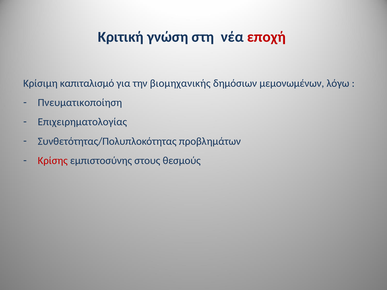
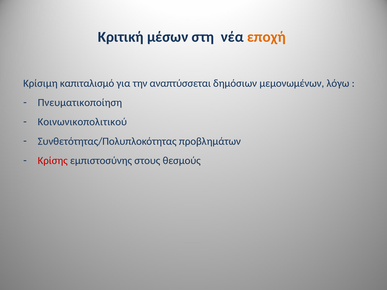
γνώση: γνώση -> μέσων (168, 37)
εποχή colour: red -> orange (266, 37)
βιομηχανικής: βιομηχανικής -> αναπτύσσεται (180, 83)
Επιχειρηματολογίας: Επιχειρηματολογίας -> Κοινωνικοπολιτικού (82, 122)
